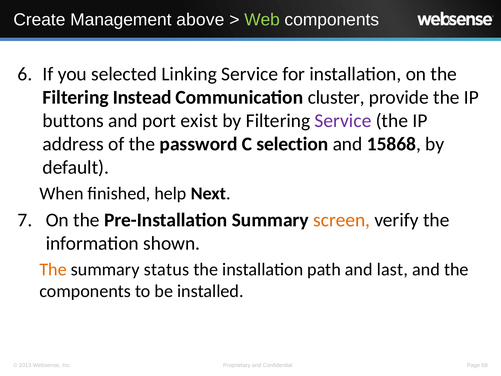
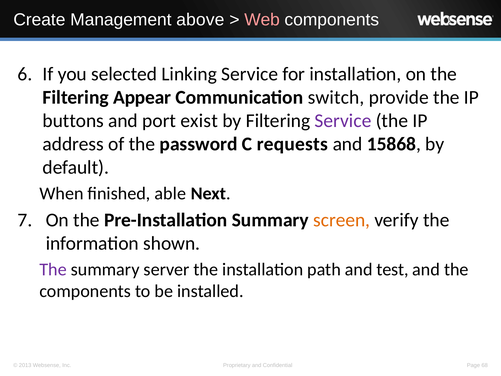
Web colour: light green -> pink (262, 20)
Instead: Instead -> Appear (142, 97)
cluster: cluster -> switch (336, 97)
selection: selection -> requests (292, 144)
help: help -> able (170, 193)
The colour: orange -> purple (53, 269)
status: status -> server (167, 269)
last: last -> test (393, 269)
